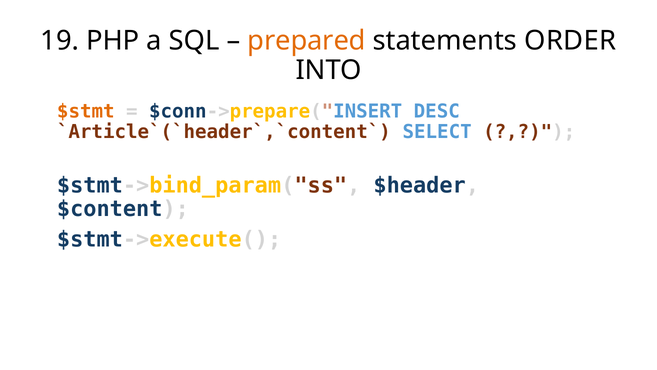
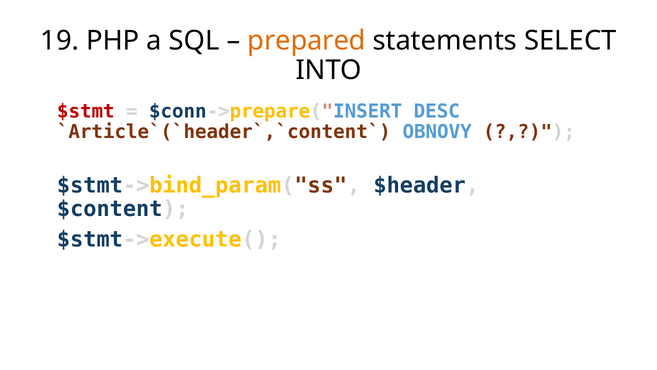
ORDER: ORDER -> SELECT (570, 40)
$stmt colour: orange -> red (86, 111)
SELECT: SELECT -> OBNOVY (437, 132)
